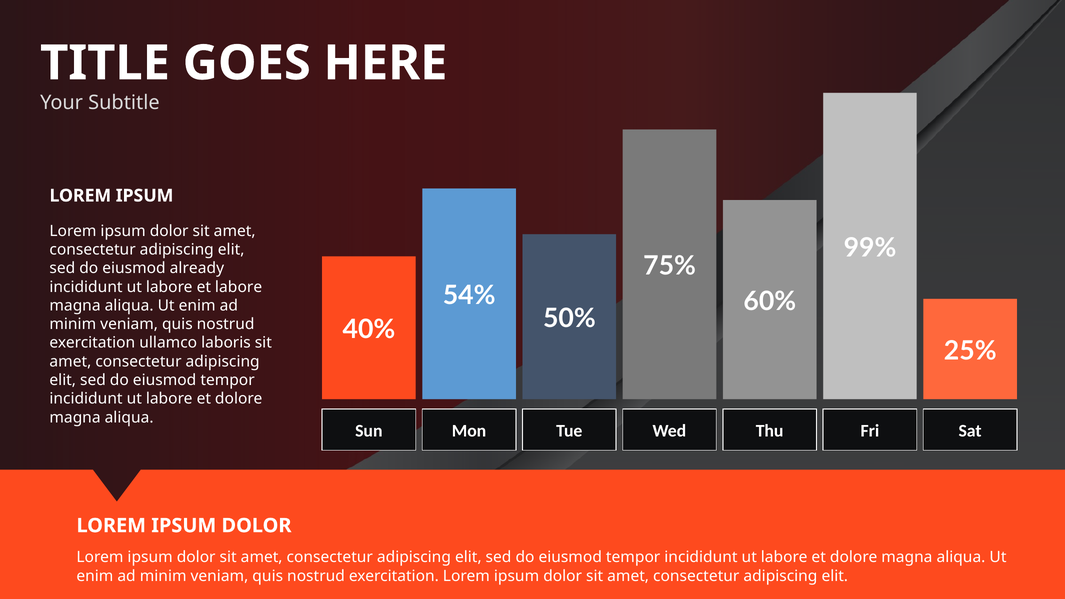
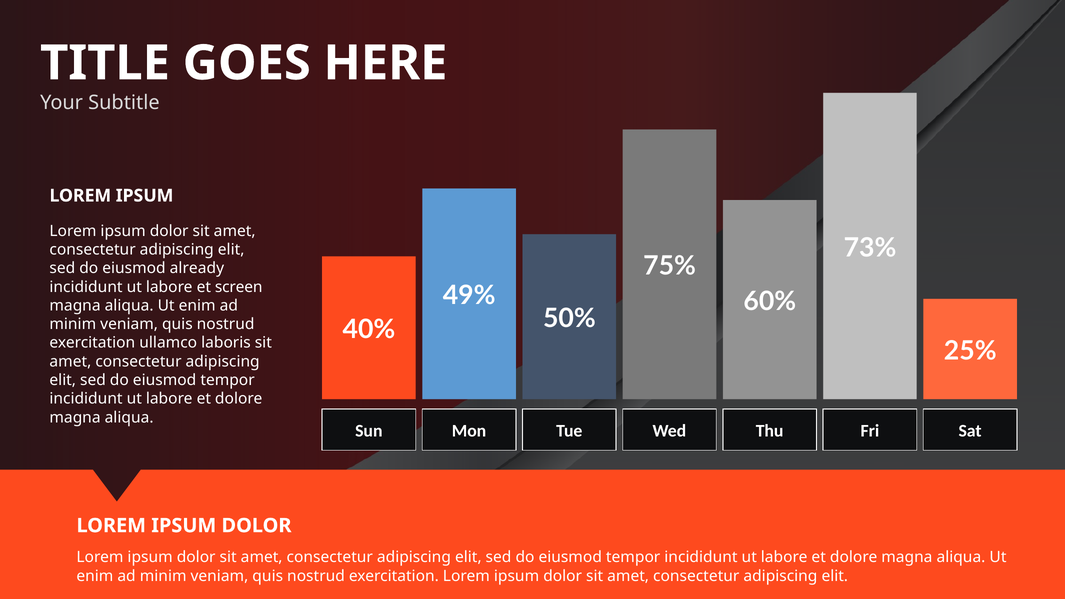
99%: 99% -> 73% (870, 248)
et labore: labore -> screen (239, 287)
54%: 54% -> 49% (469, 296)
